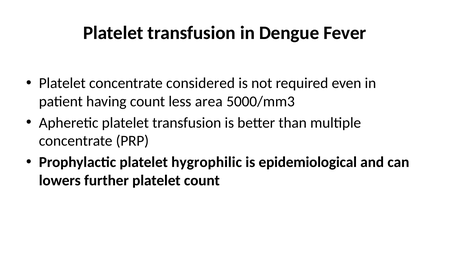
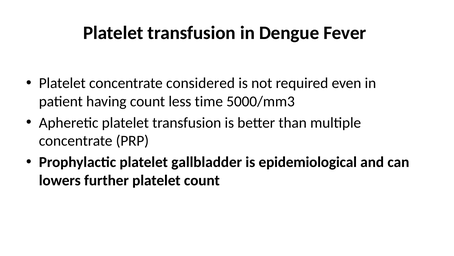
area: area -> time (209, 101)
hygrophilic: hygrophilic -> gallbladder (207, 162)
